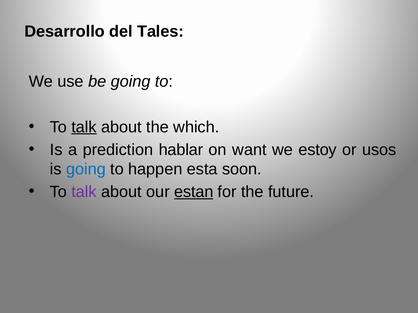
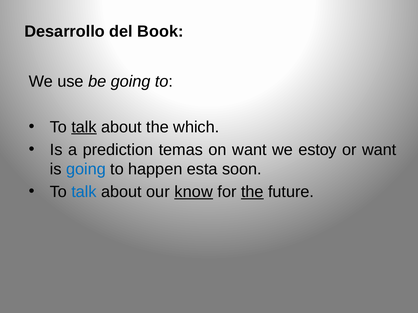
Tales: Tales -> Book (160, 31)
hablar: hablar -> temas (181, 150)
or usos: usos -> want (379, 150)
talk colour: purple -> blue (84, 192)
estan: estan -> know (194, 192)
the underline: none -> present (252, 192)
